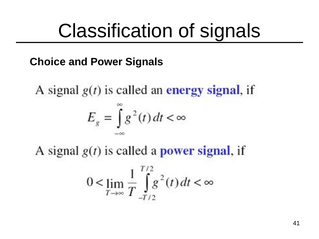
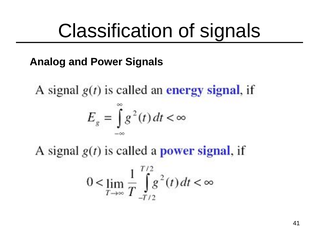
Choice: Choice -> Analog (48, 62)
